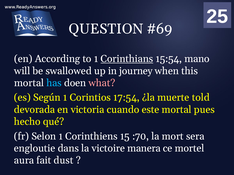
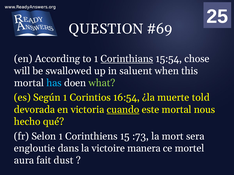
mano: mano -> chose (197, 59)
journey: journey -> saluent (136, 71)
what colour: pink -> light green (102, 83)
17:54: 17:54 -> 16:54 (126, 98)
cuando underline: none -> present (123, 110)
pues: pues -> nous (204, 110)
:70: :70 -> :73 (140, 137)
